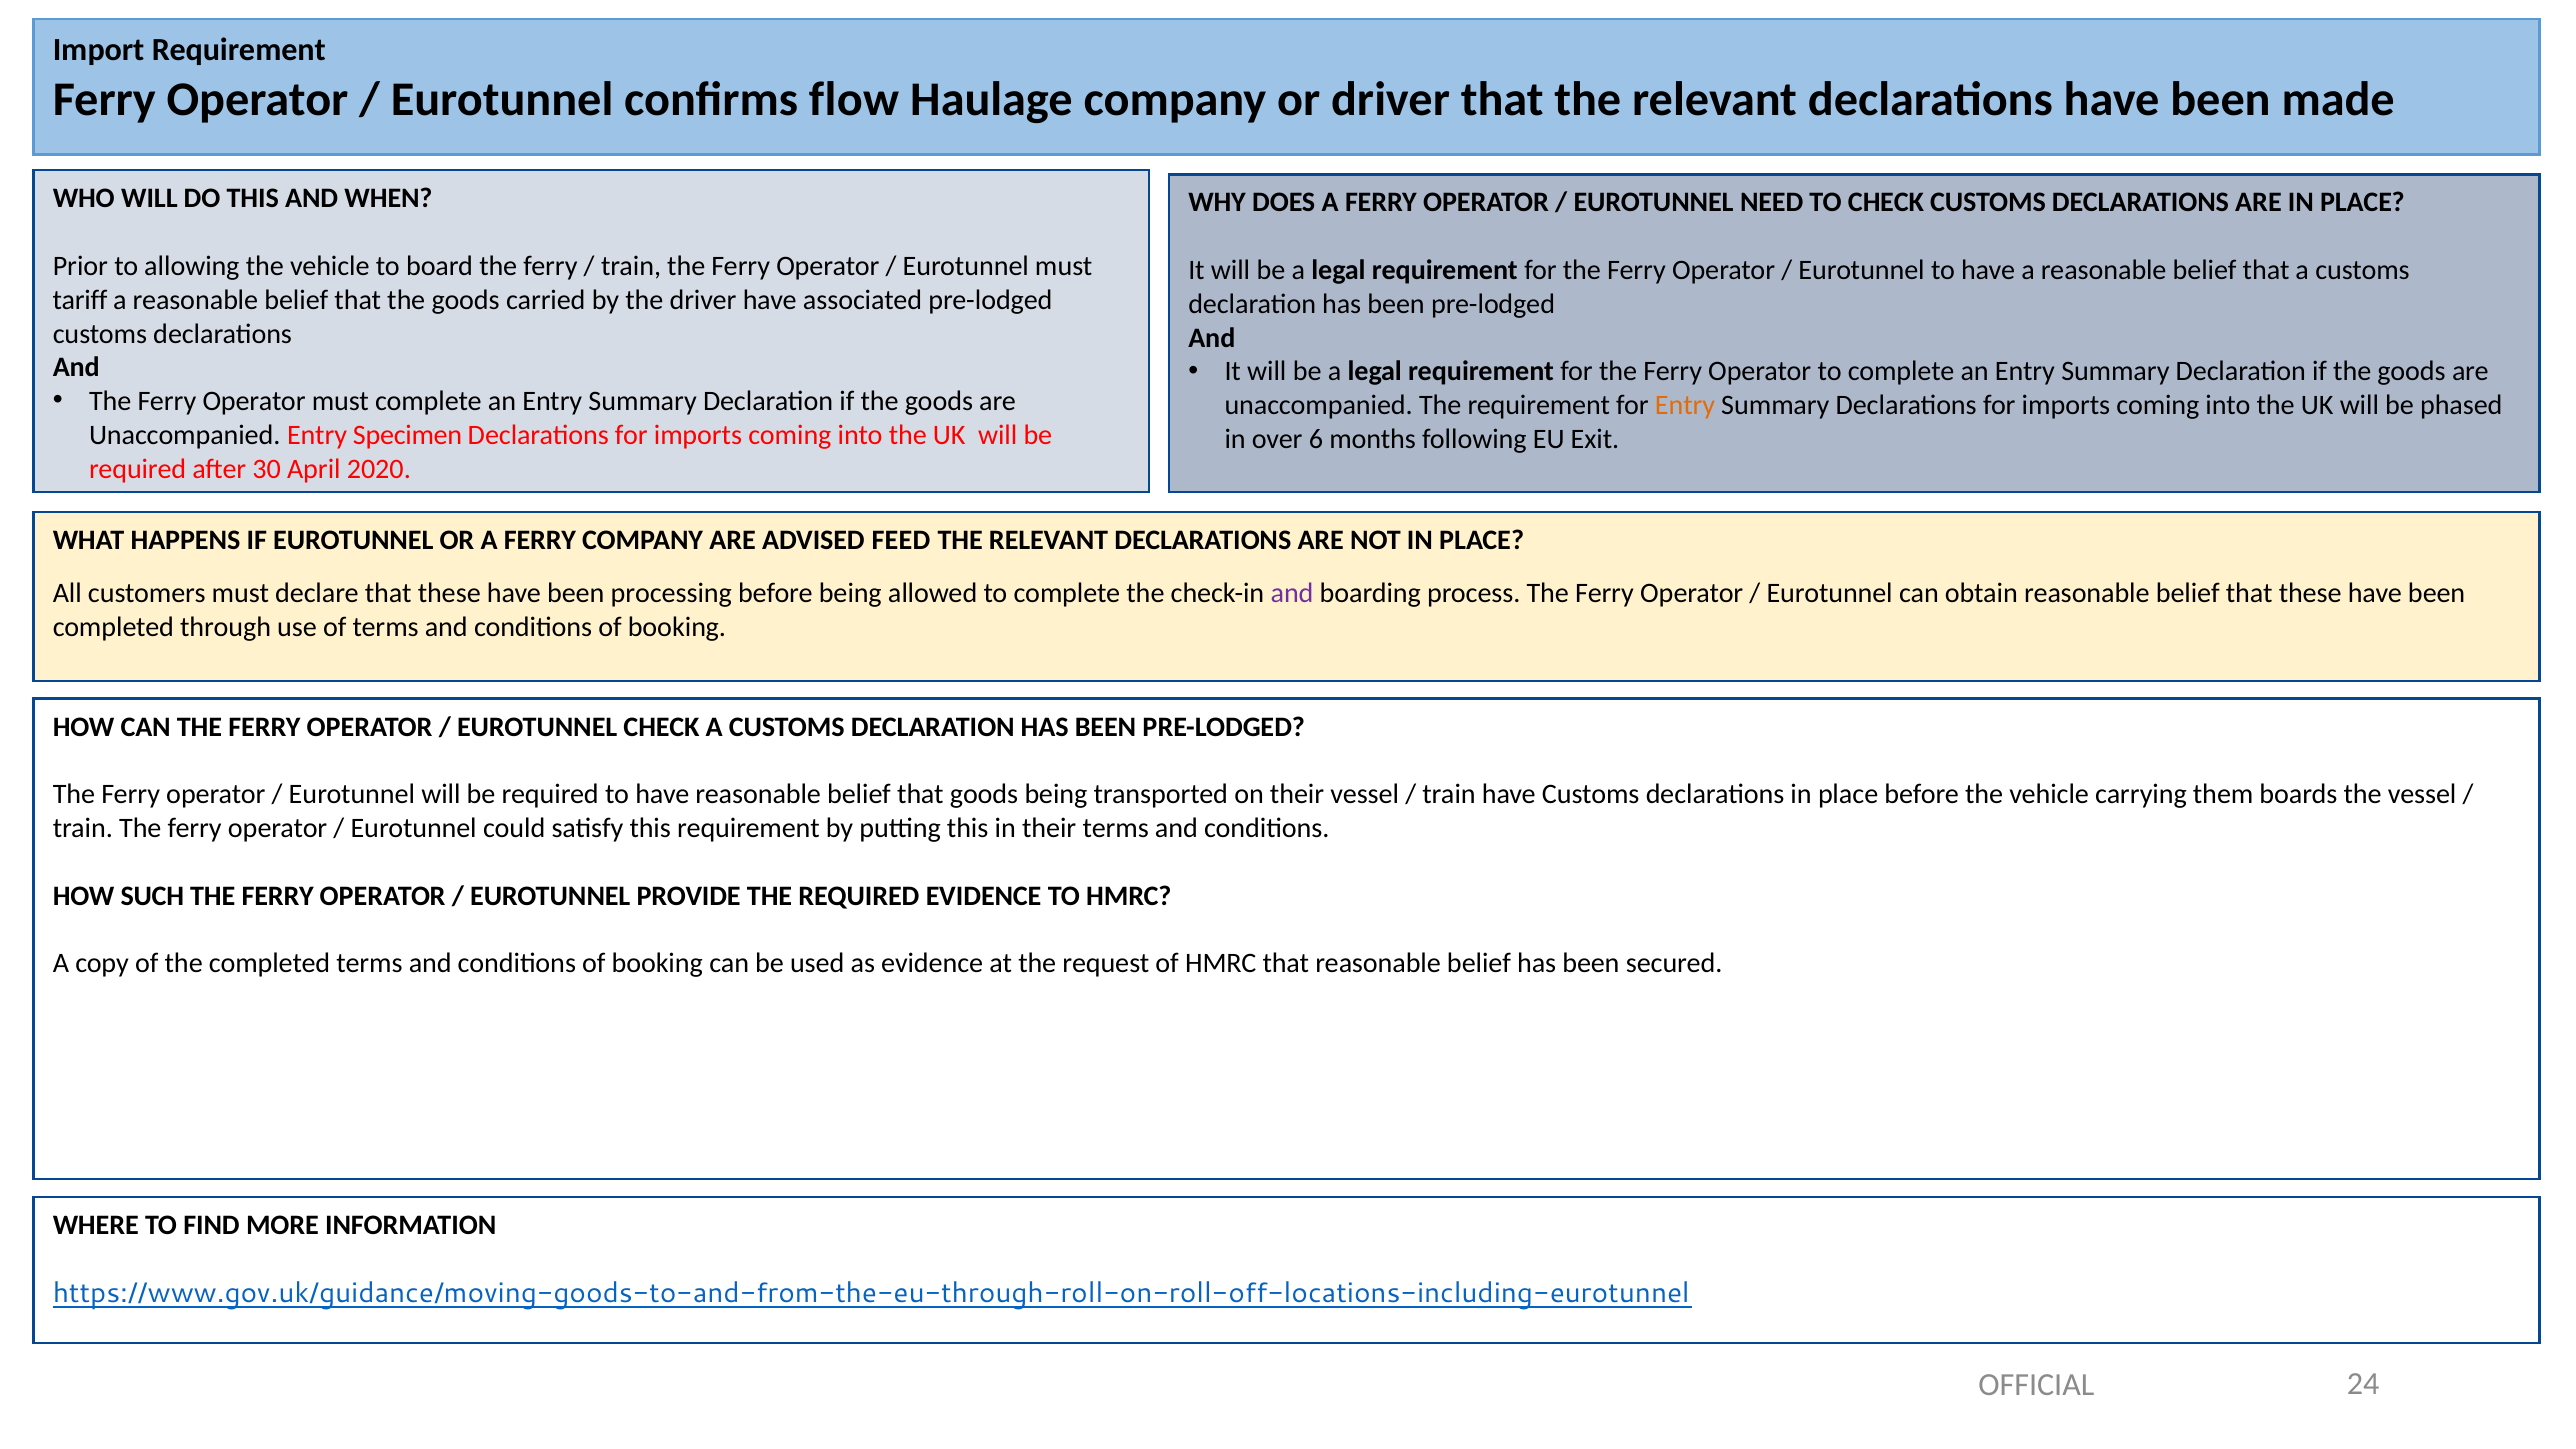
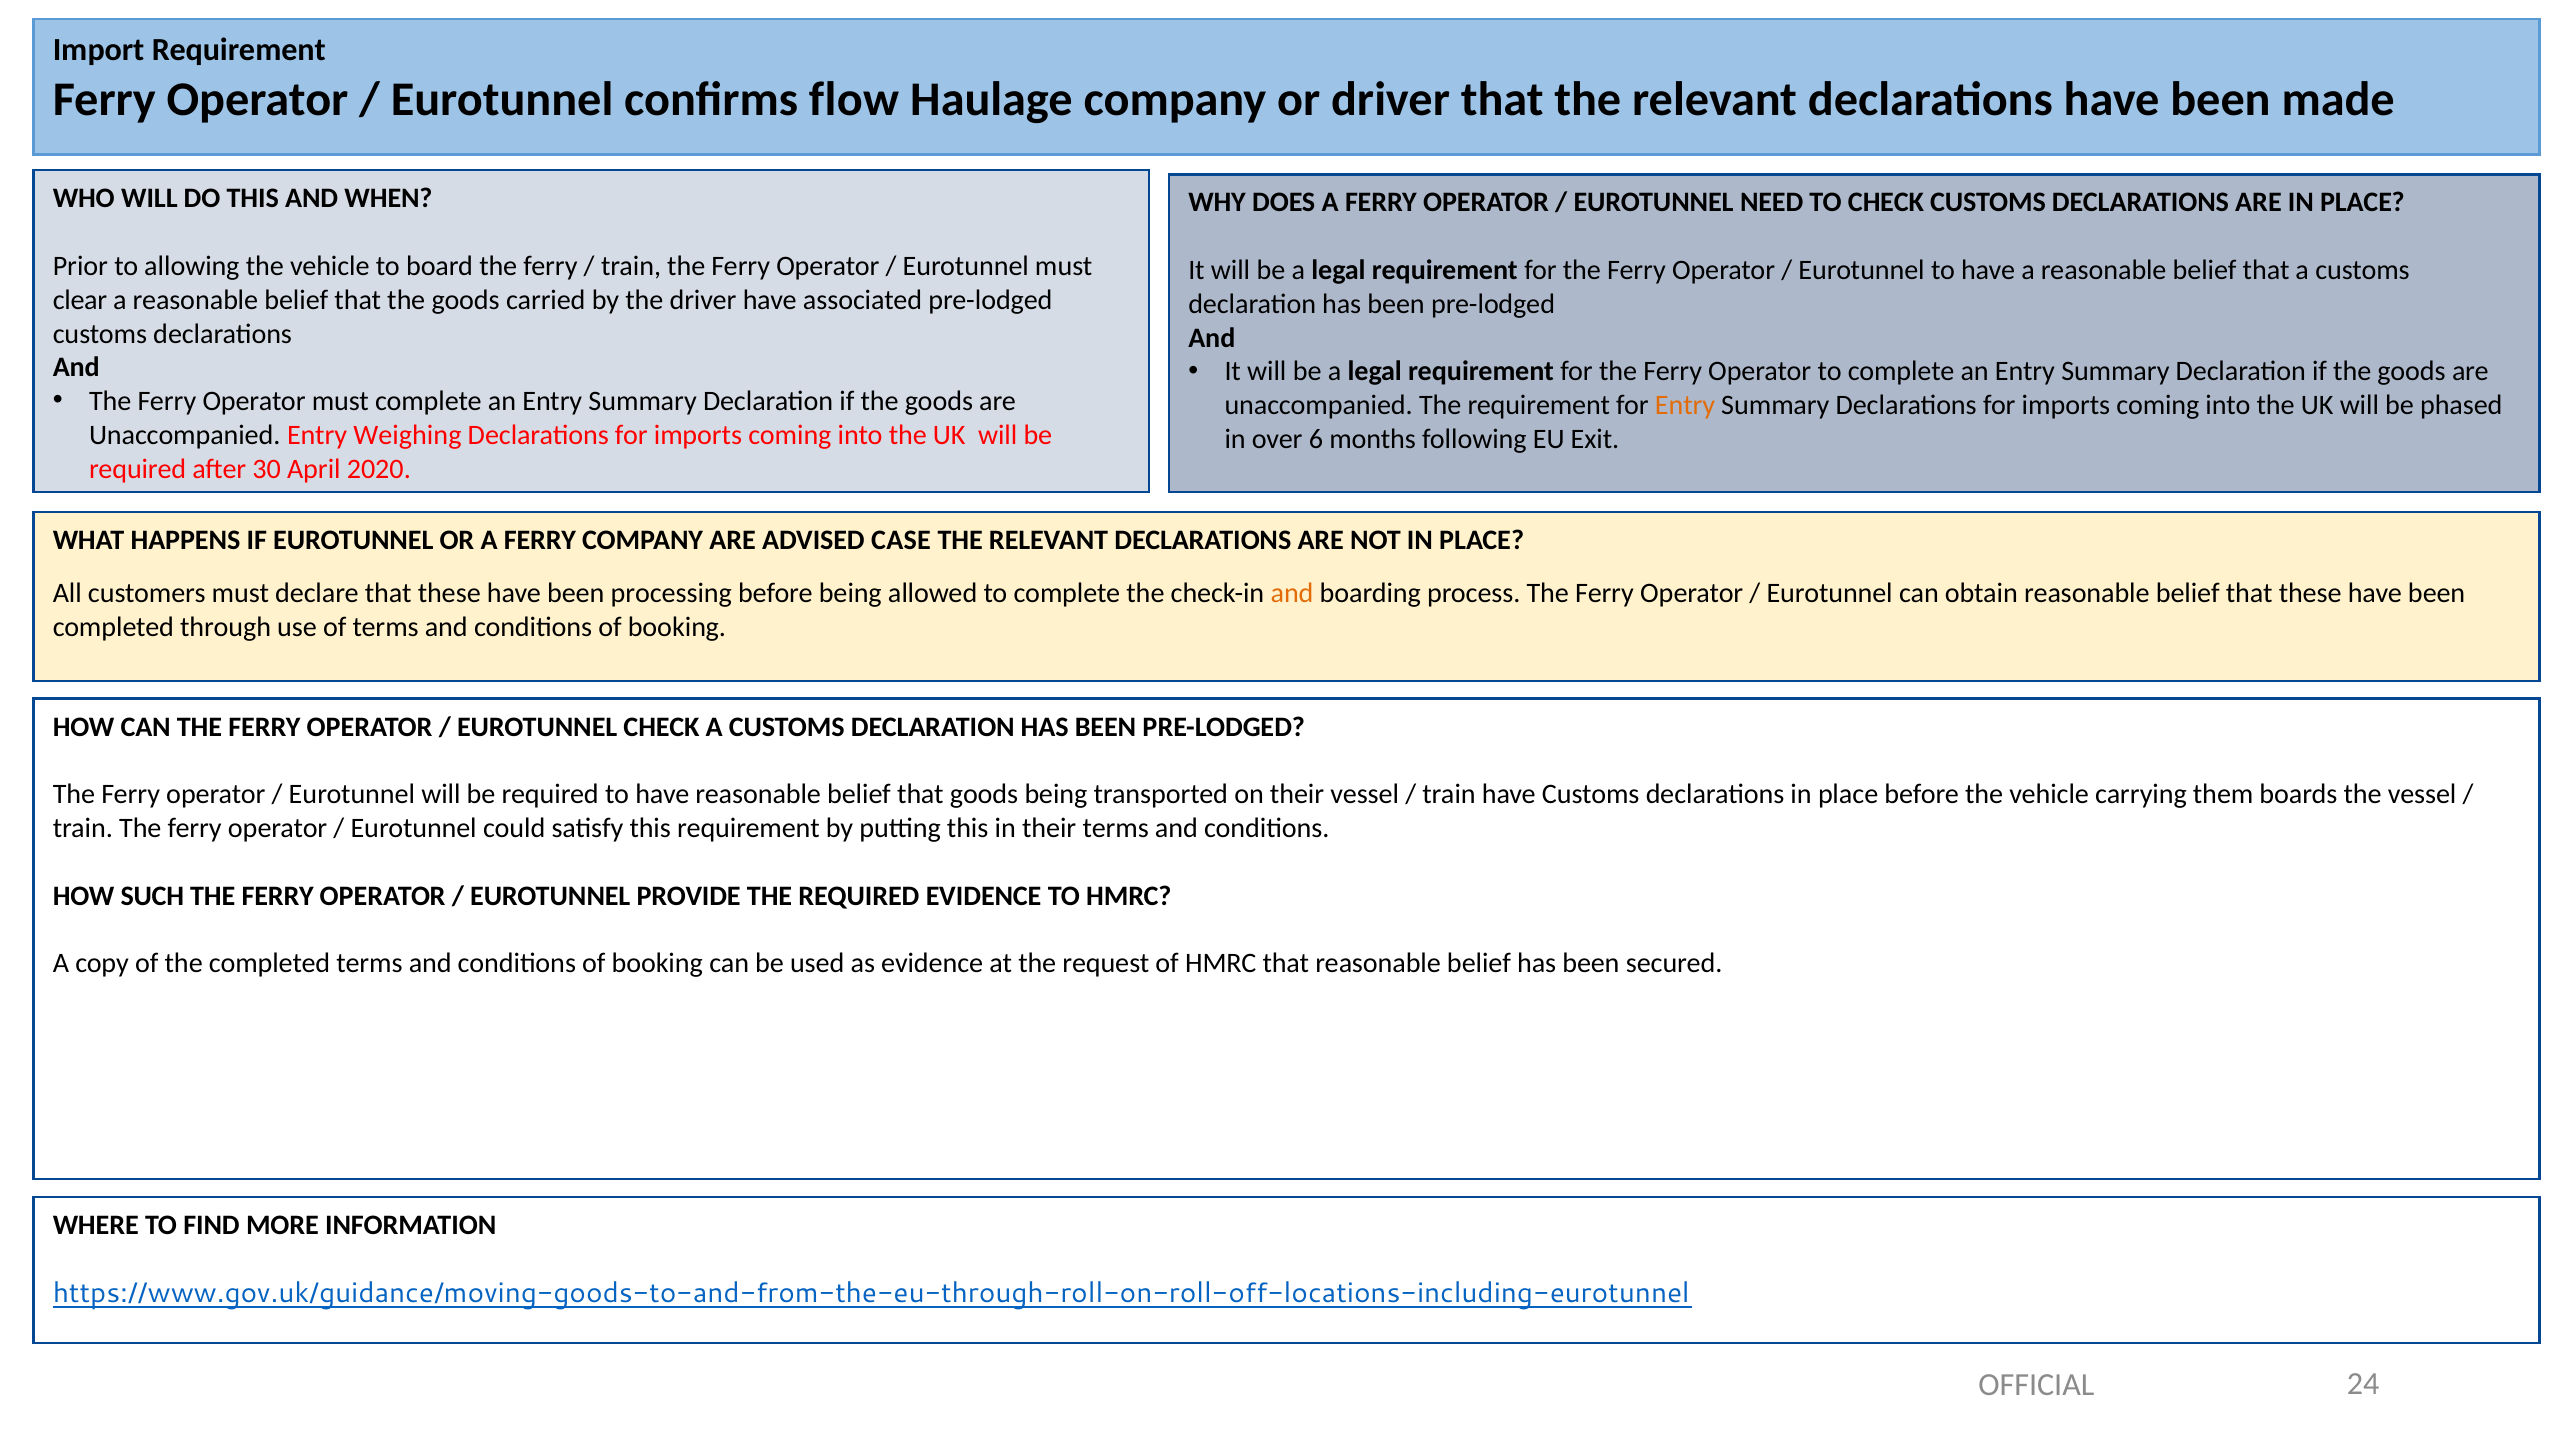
tariff: tariff -> clear (80, 300)
Specimen: Specimen -> Weighing (407, 435)
FEED: FEED -> CASE (901, 540)
and colour: purple -> orange (1292, 594)
